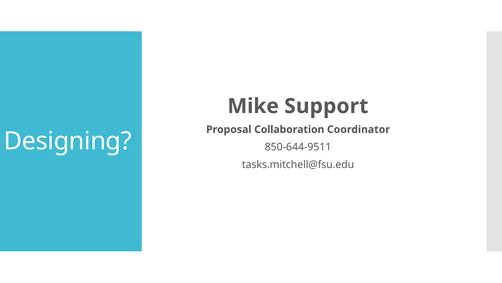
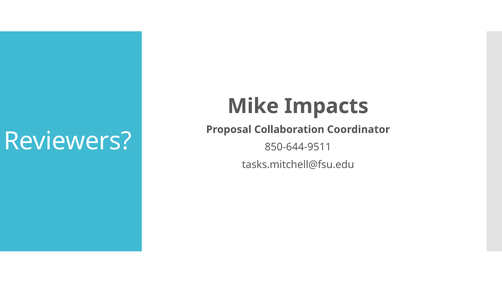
Support: Support -> Impacts (326, 106)
Designing: Designing -> Reviewers (68, 141)
